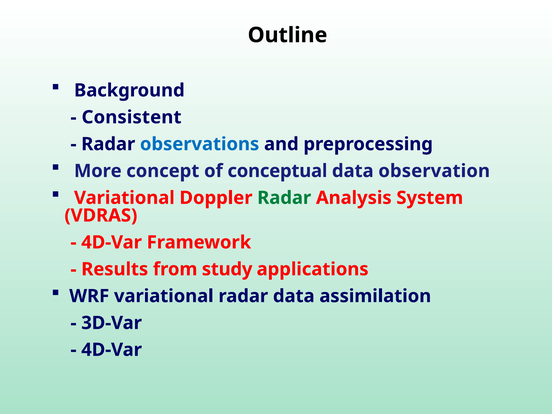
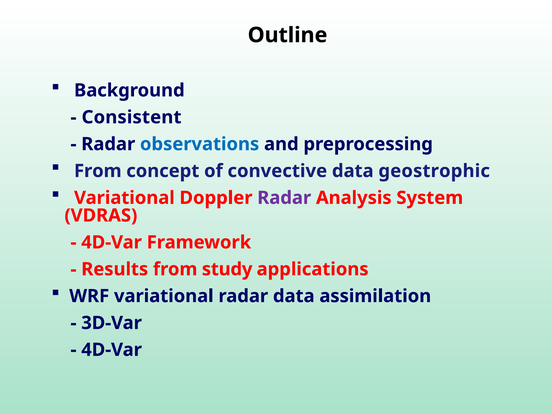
More: More -> From (98, 171)
conceptual: conceptual -> convective (277, 171)
observation: observation -> geostrophic (434, 171)
Radar colour: green -> purple (284, 198)
